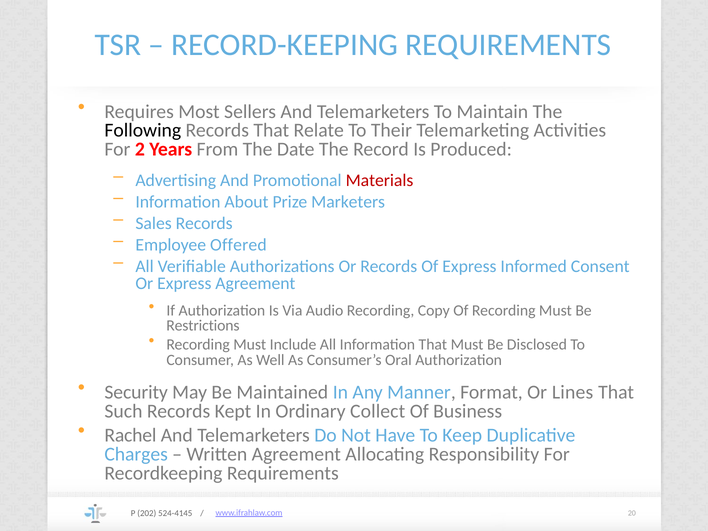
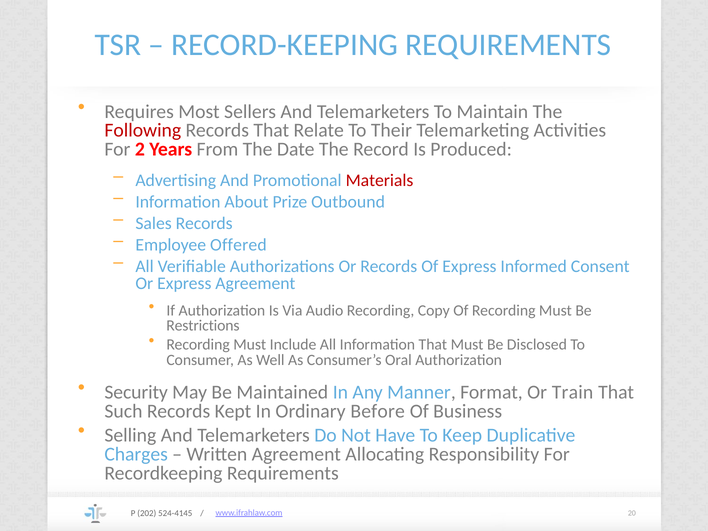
Following colour: black -> red (143, 130)
Marketers: Marketers -> Outbound (348, 202)
Lines: Lines -> Train (573, 392)
Collect: Collect -> Before (378, 411)
Rachel: Rachel -> Selling (130, 435)
